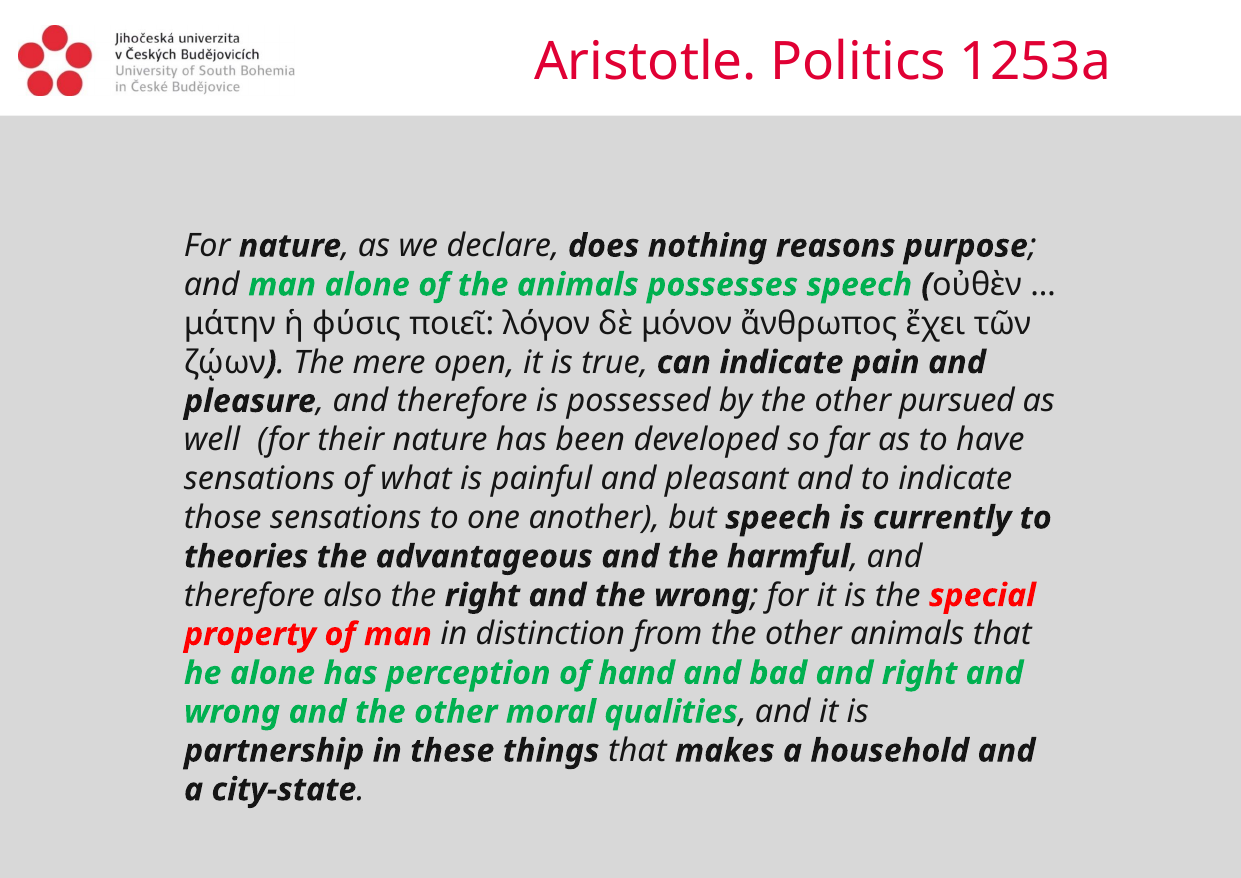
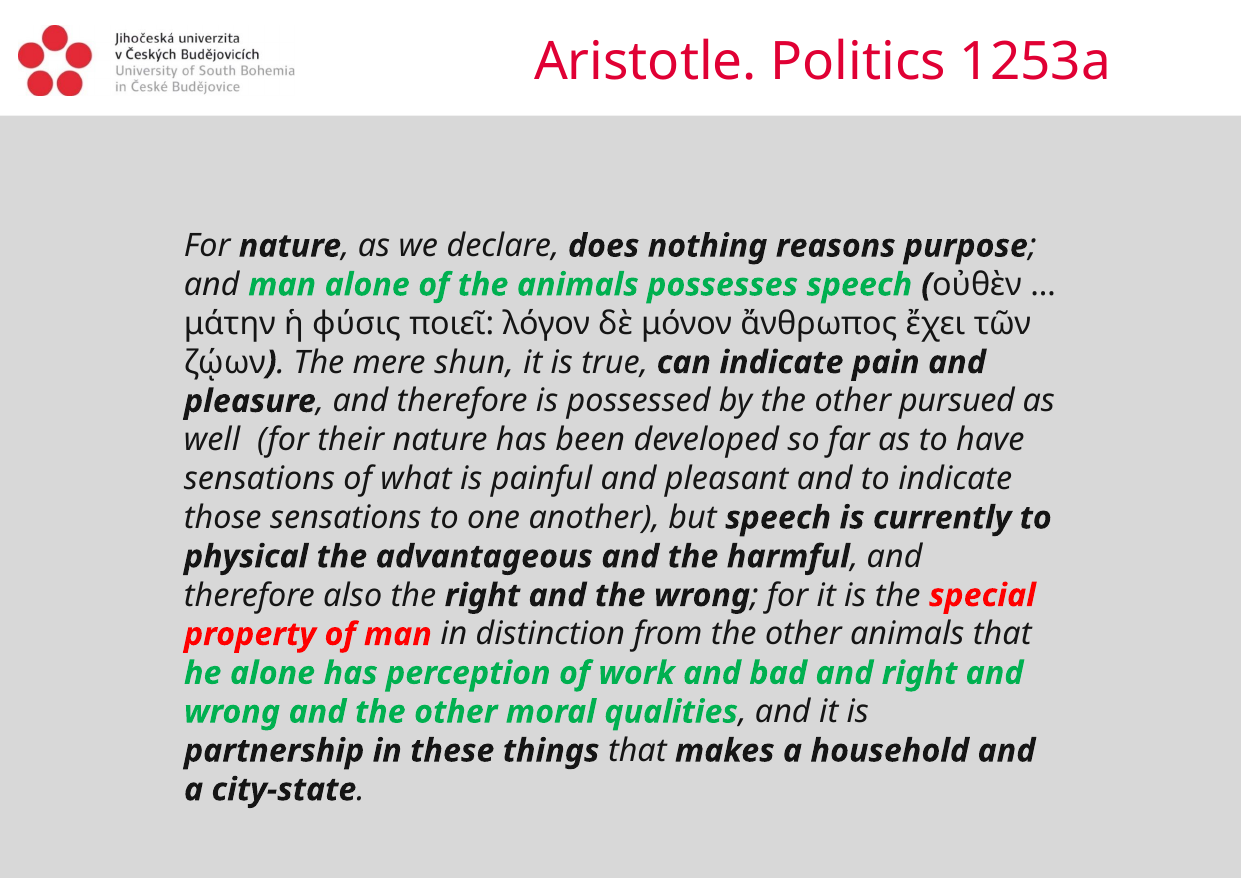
open: open -> shun (474, 362)
theories: theories -> physical (246, 556)
hand: hand -> work (637, 673)
